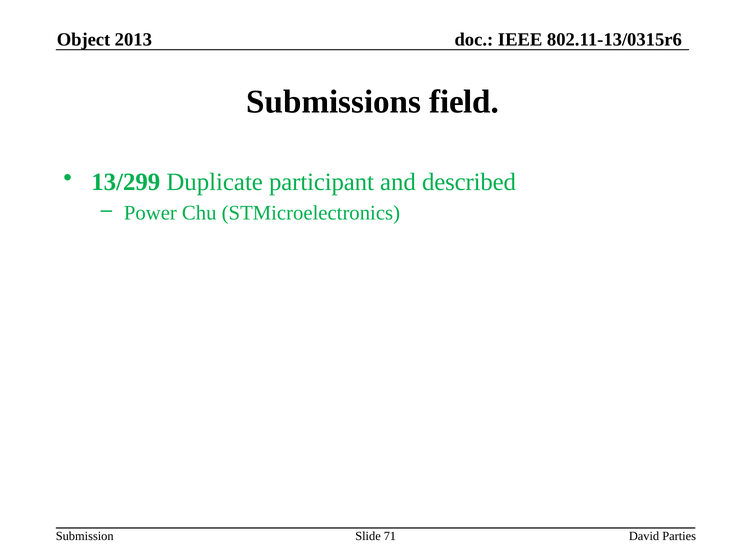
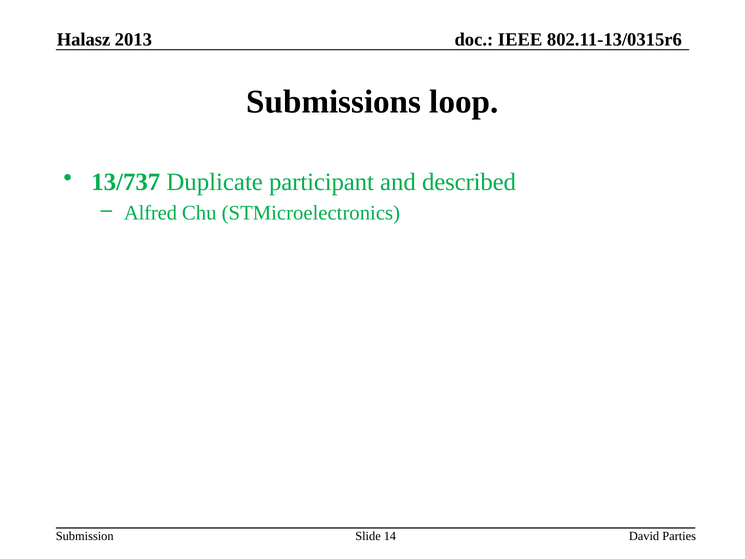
Object: Object -> Halasz (84, 40)
field: field -> loop (464, 102)
13/299: 13/299 -> 13/737 (126, 182)
Power: Power -> Alfred (150, 213)
71: 71 -> 14 (390, 536)
